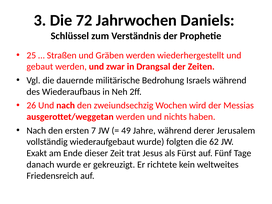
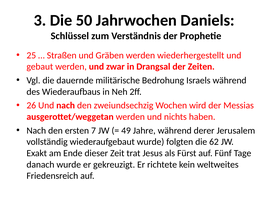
72: 72 -> 50 (84, 20)
